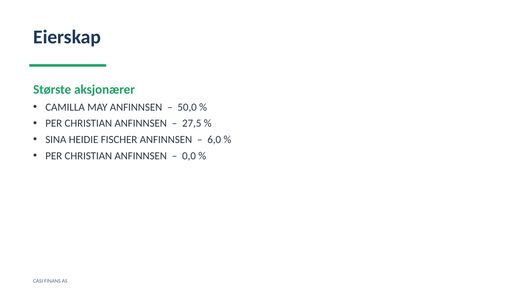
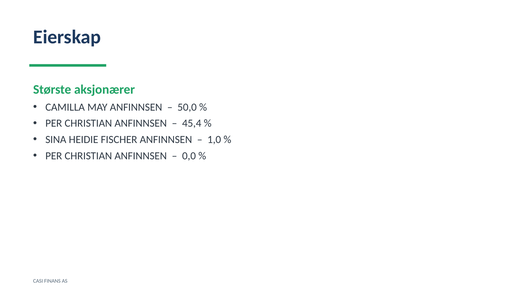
27,5: 27,5 -> 45,4 (192, 123)
6,0: 6,0 -> 1,0 (214, 140)
